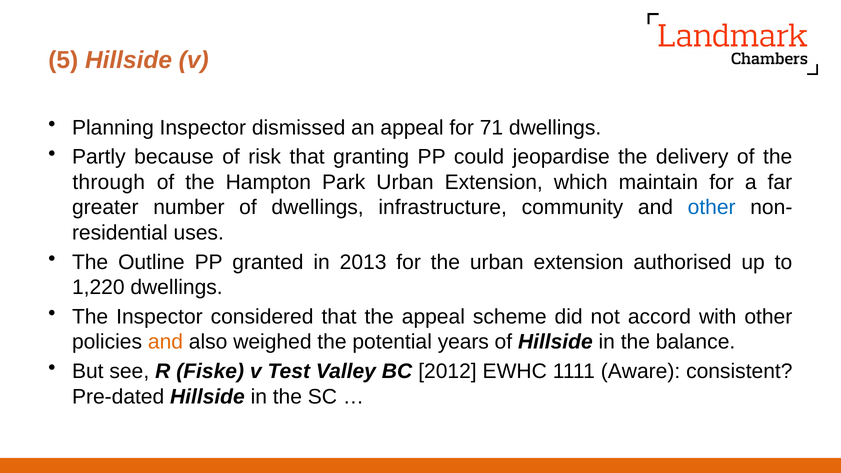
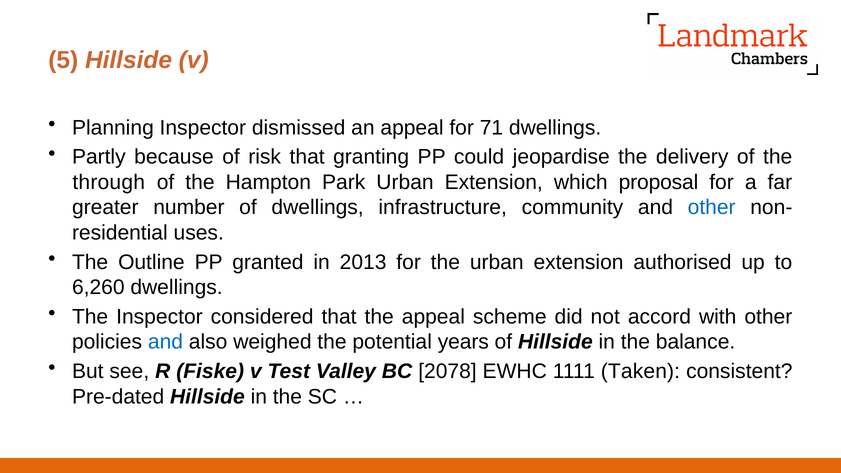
maintain: maintain -> proposal (659, 182)
1,220: 1,220 -> 6,260 (98, 287)
and colour: orange -> blue (165, 342)
2012: 2012 -> 2078 (447, 371)
Aware: Aware -> Taken (640, 371)
